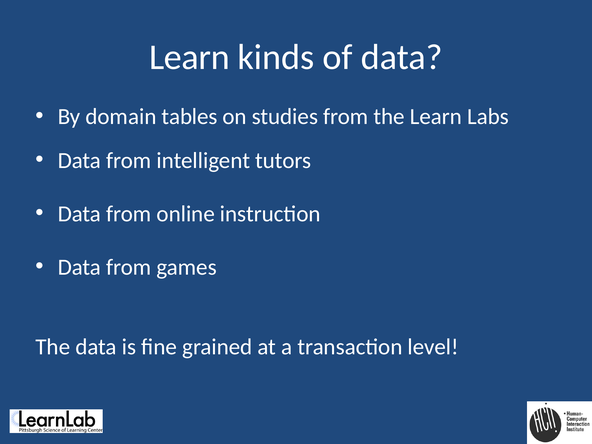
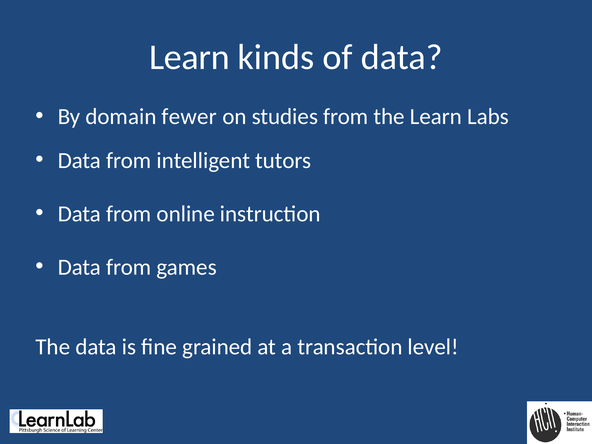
tables: tables -> fewer (189, 117)
